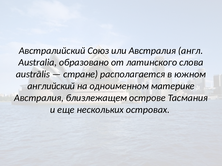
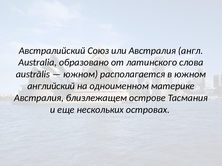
стране: стране -> южном (81, 74)
